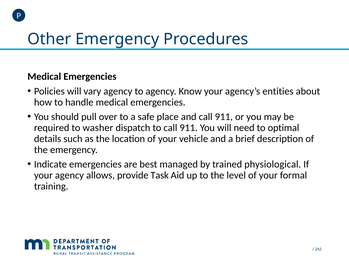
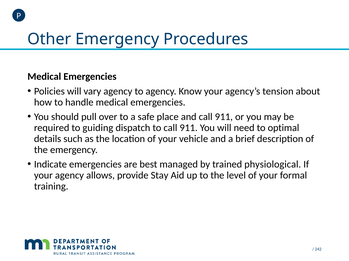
entities: entities -> tension (278, 91)
washer: washer -> guiding (98, 128)
Task: Task -> Stay (160, 176)
